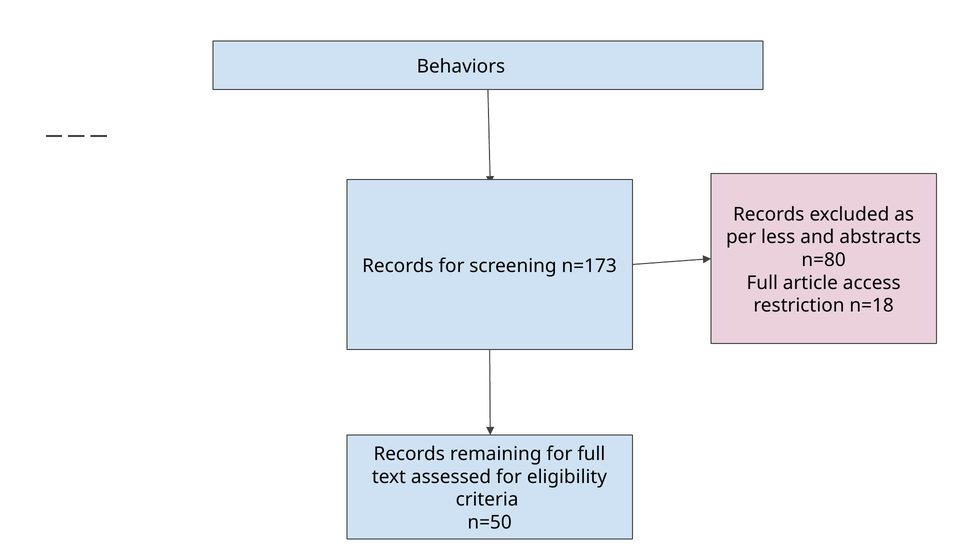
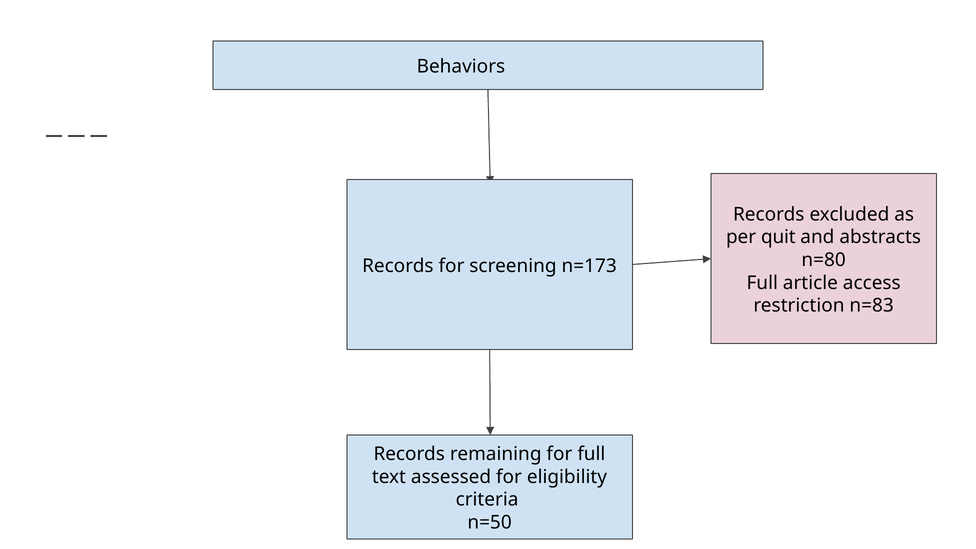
less: less -> quit (778, 237)
n=18: n=18 -> n=83 (872, 306)
